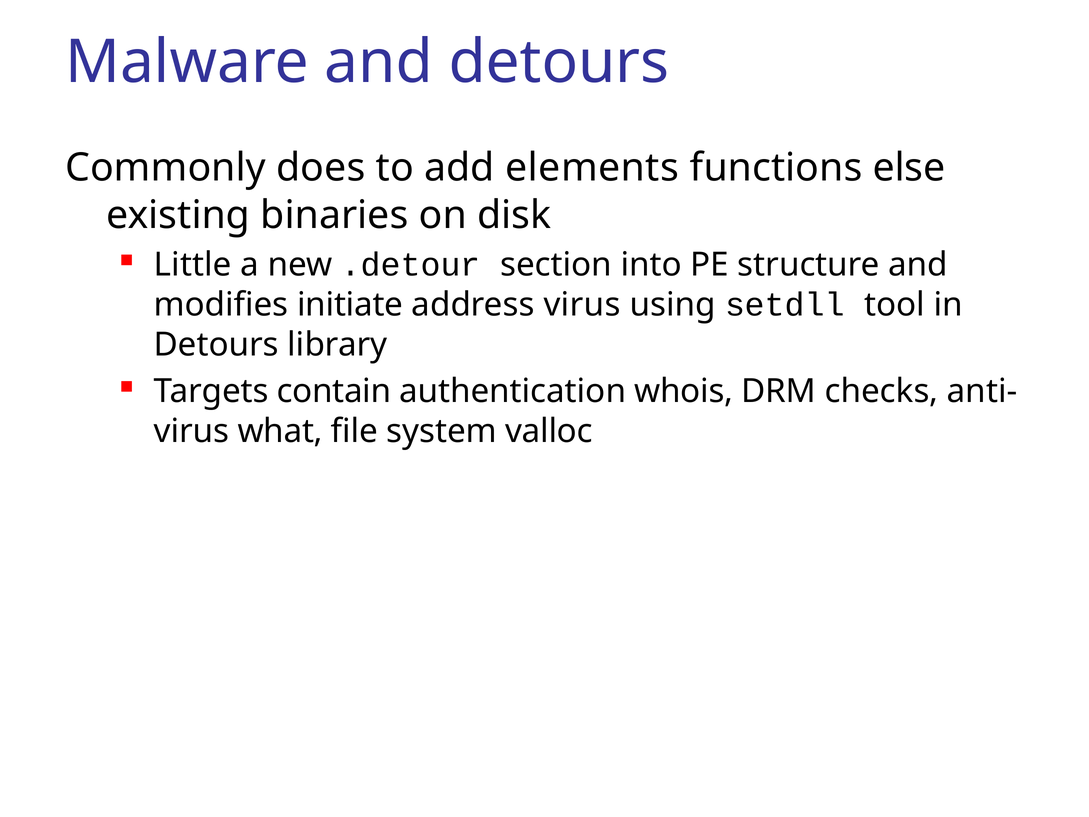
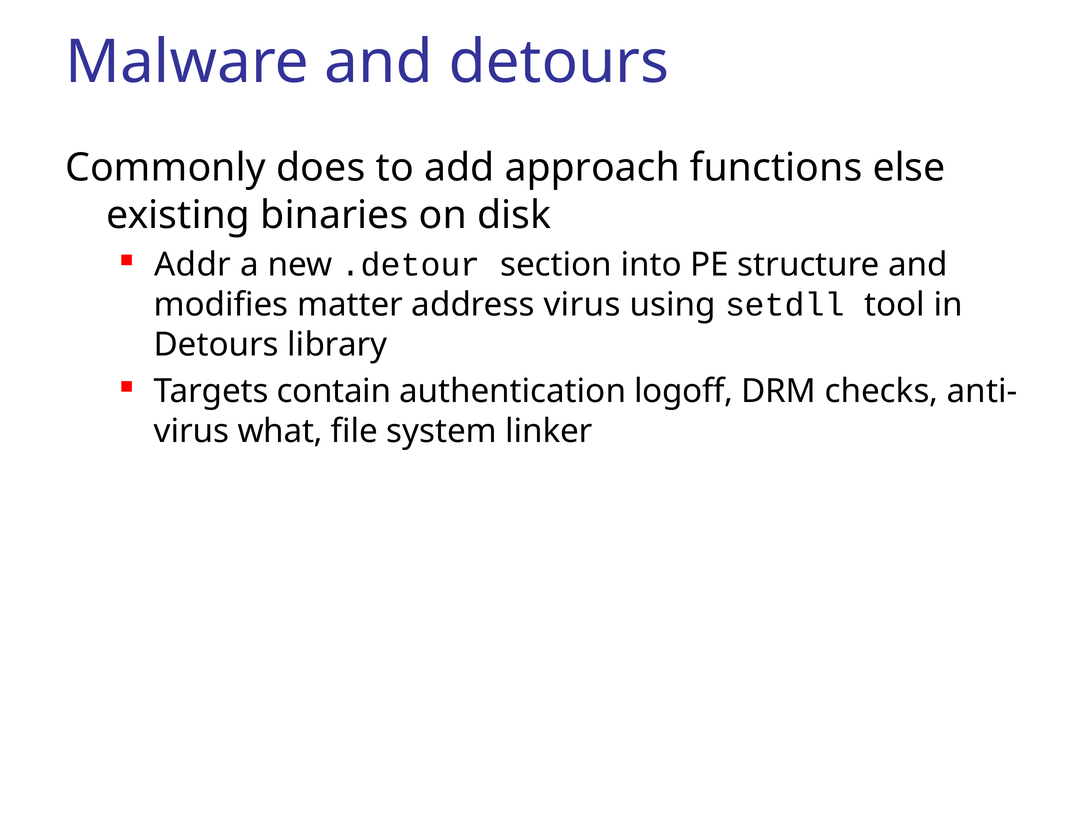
elements: elements -> approach (592, 168)
Little: Little -> Addr (193, 265)
initiate: initiate -> matter (350, 305)
whois: whois -> logoff (684, 391)
valloc: valloc -> linker (549, 431)
